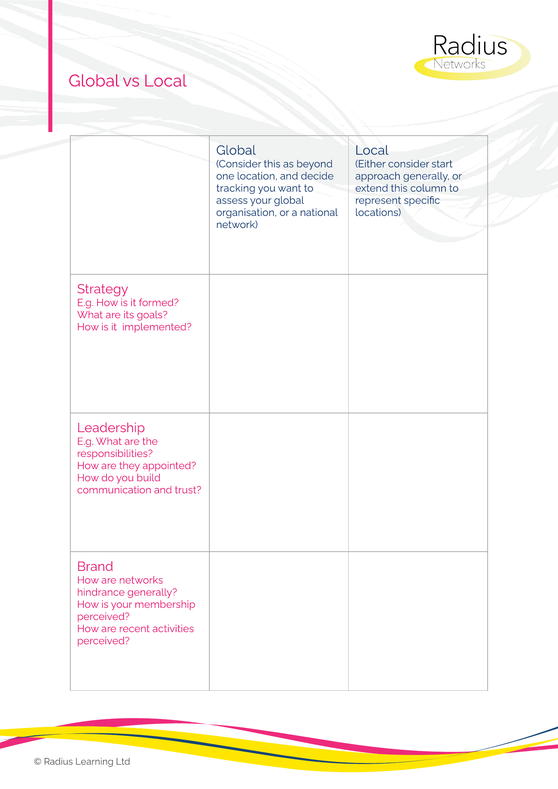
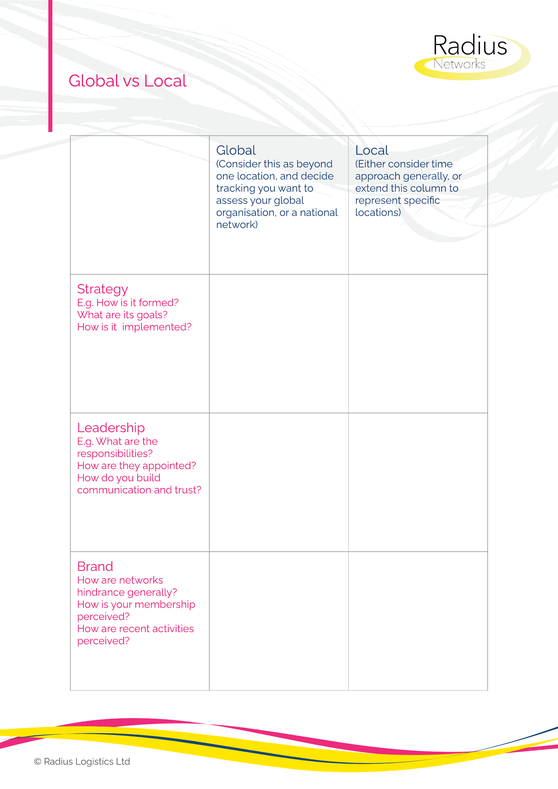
start: start -> time (442, 164)
Learning: Learning -> Logistics (94, 762)
